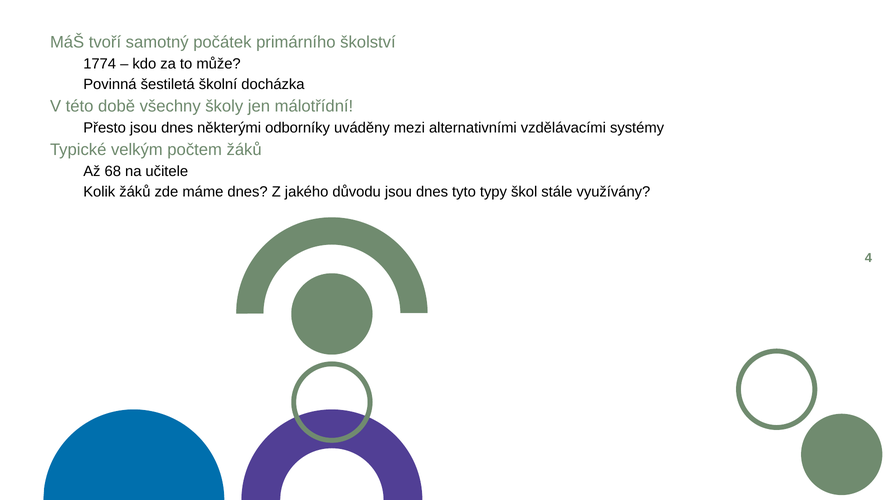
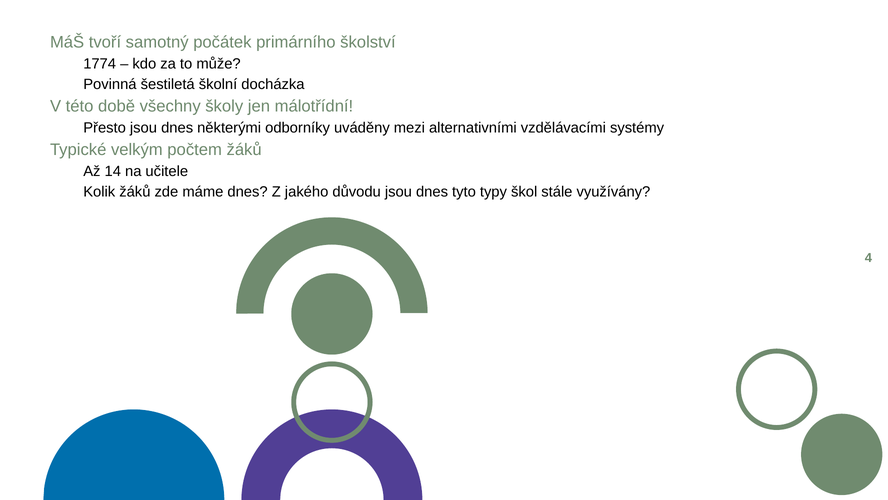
68: 68 -> 14 (113, 171)
